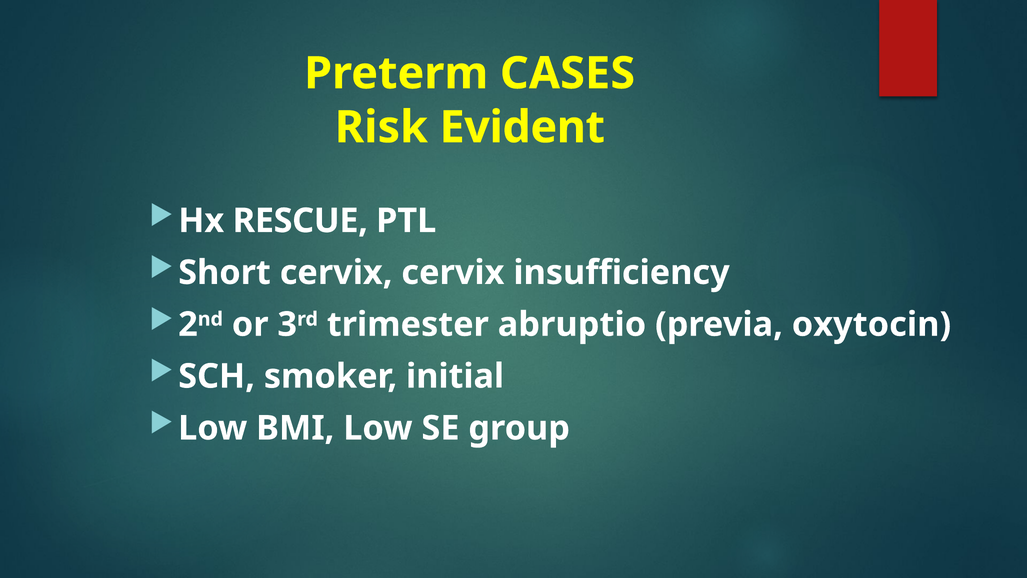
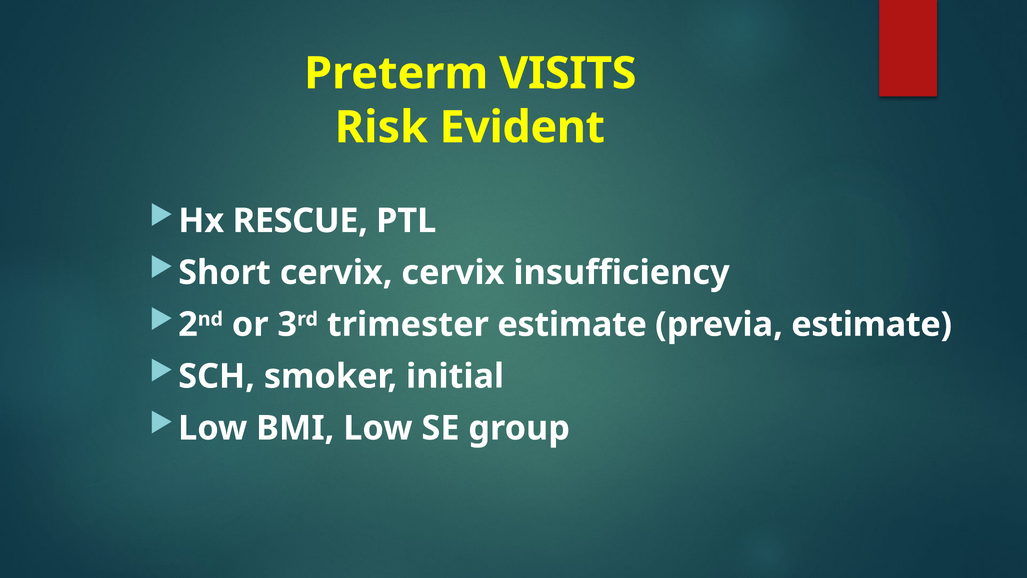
CASES: CASES -> VISITS (568, 73)
trimester abruptio: abruptio -> estimate (572, 324)
previa oxytocin: oxytocin -> estimate (872, 324)
